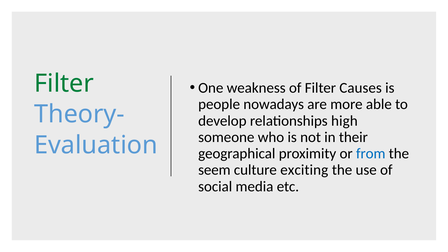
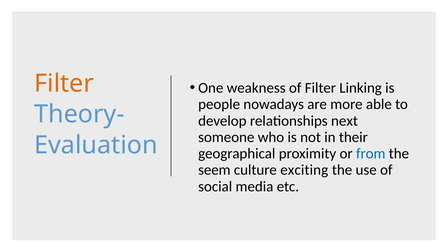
Filter colour: green -> orange (64, 83)
Causes: Causes -> Linking (361, 88)
high: high -> next (344, 121)
